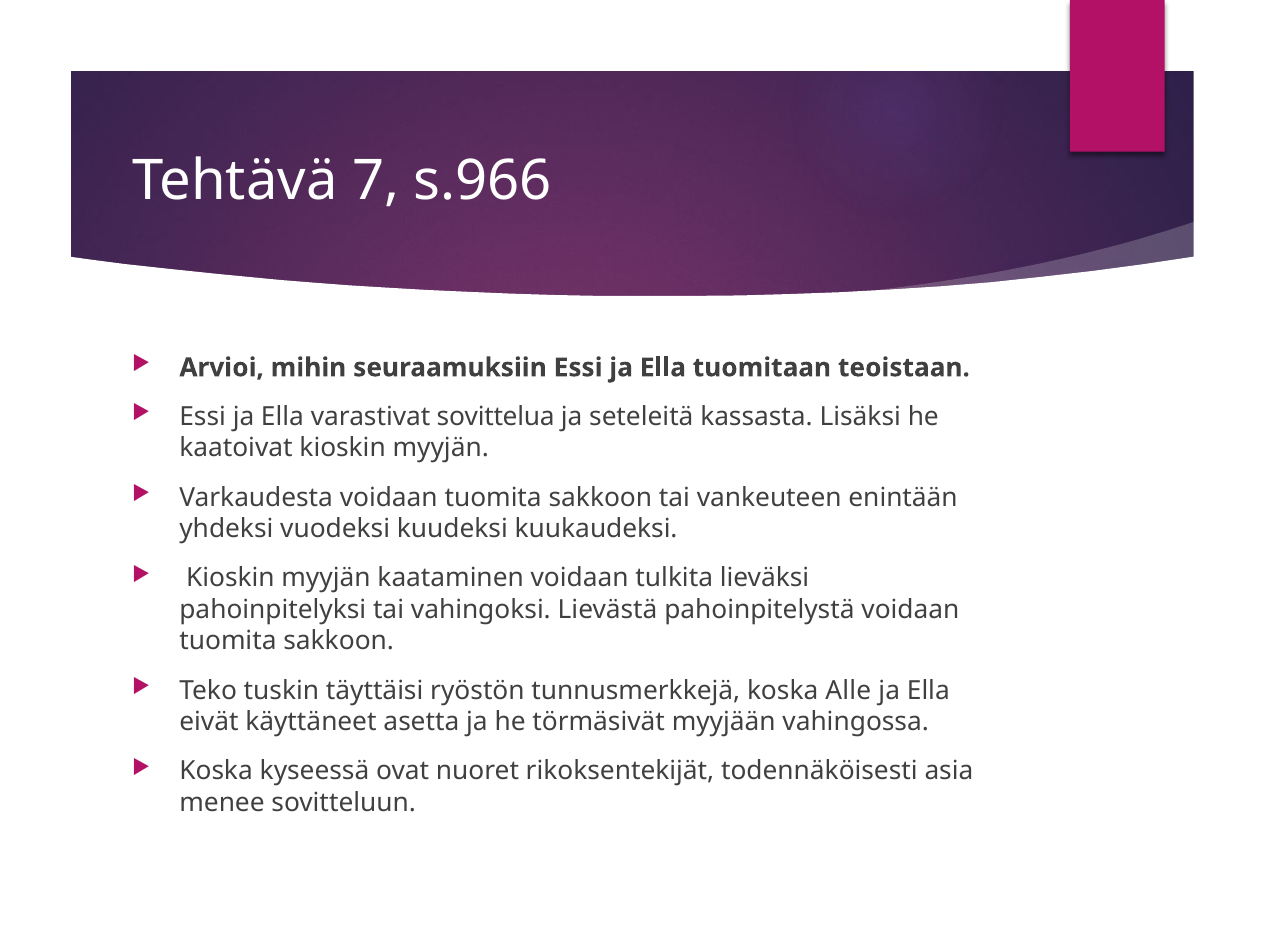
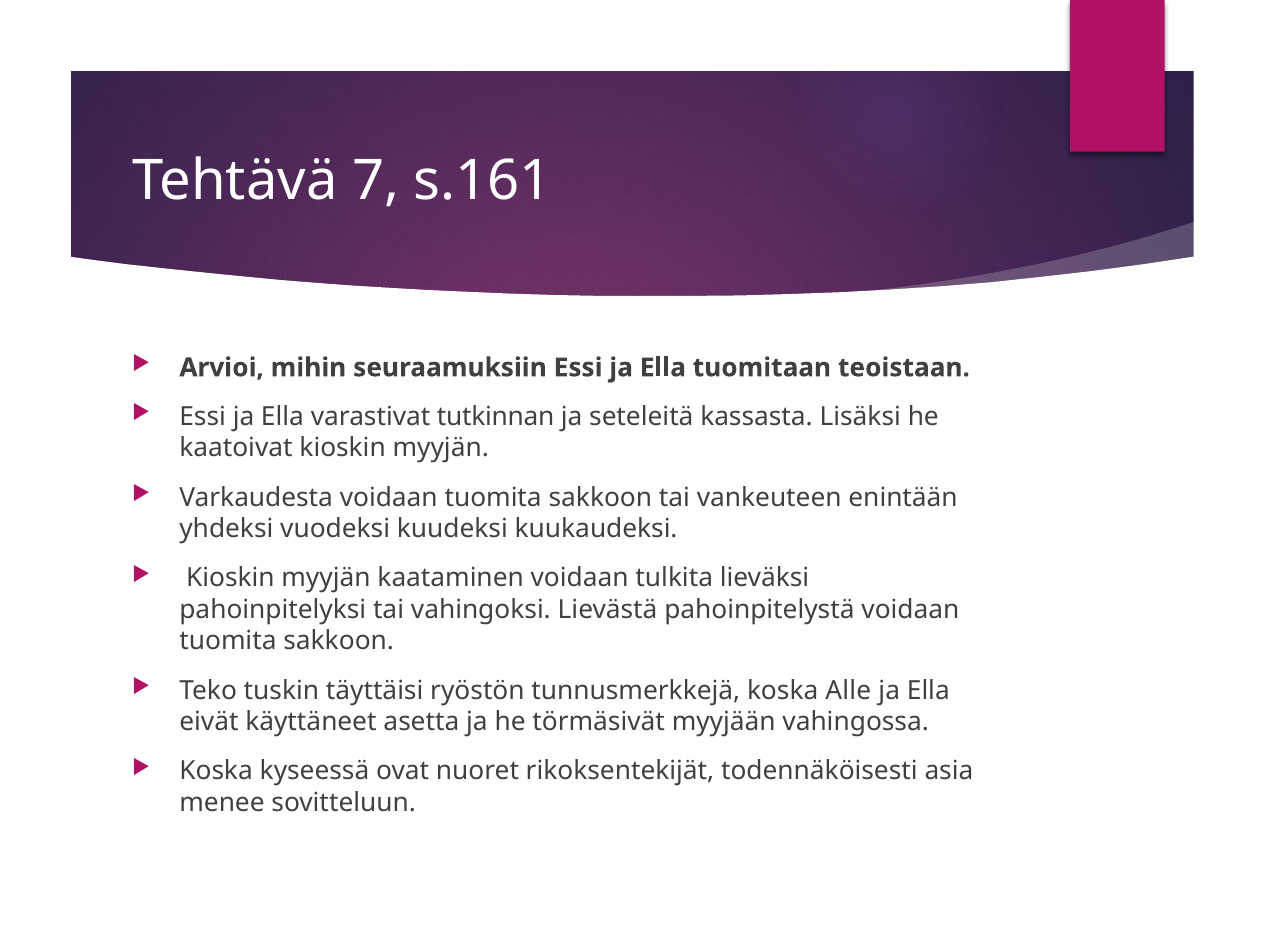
s.966: s.966 -> s.161 (483, 181)
sovittelua: sovittelua -> tutkinnan (496, 417)
